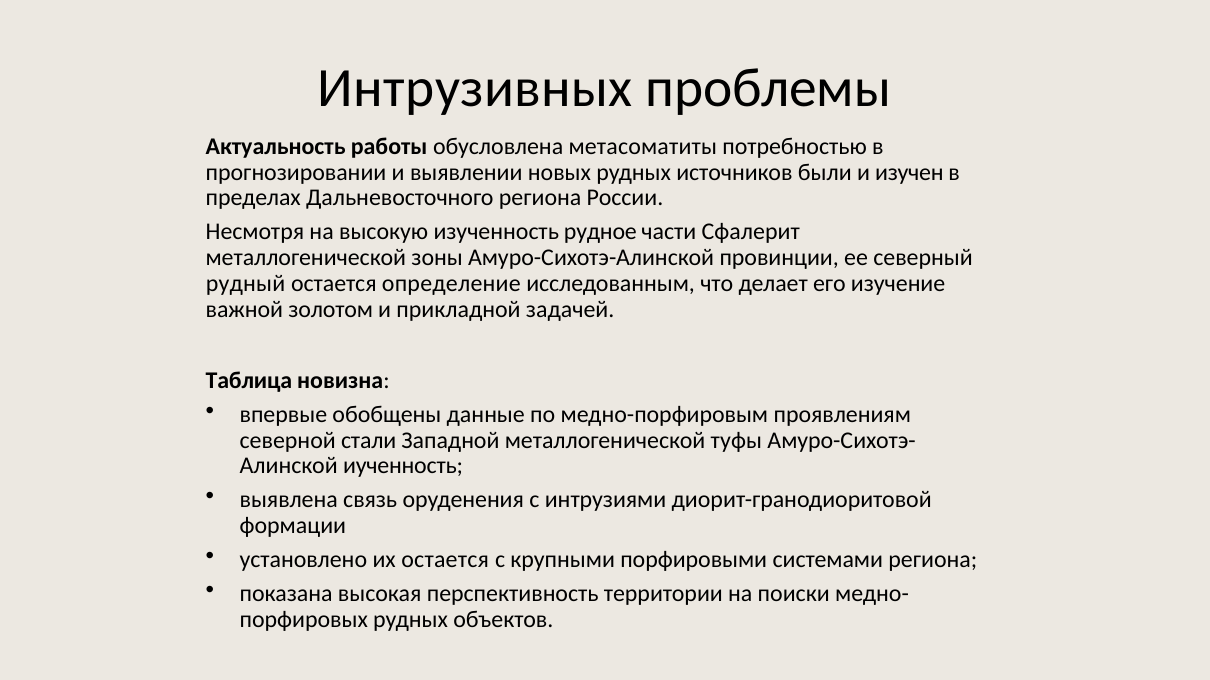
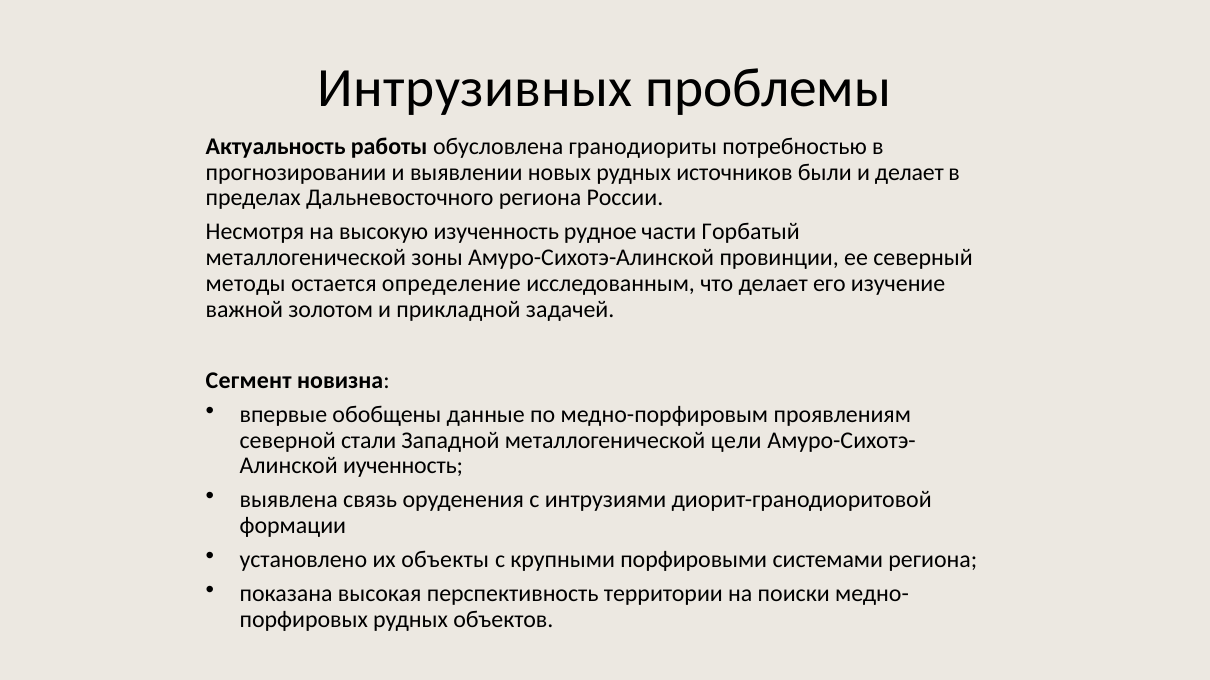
метасоматиты: метасоматиты -> гранодиориты (643, 146)
и изучен: изучен -> делает (909, 172)
Сфалерит: Сфалерит -> Горбатый (751, 232)
рудный: рудный -> методы (246, 284)
Таблица: Таблица -> Сегмент (249, 381)
туфы: туфы -> цели (736, 441)
их остается: остается -> объекты (445, 560)
